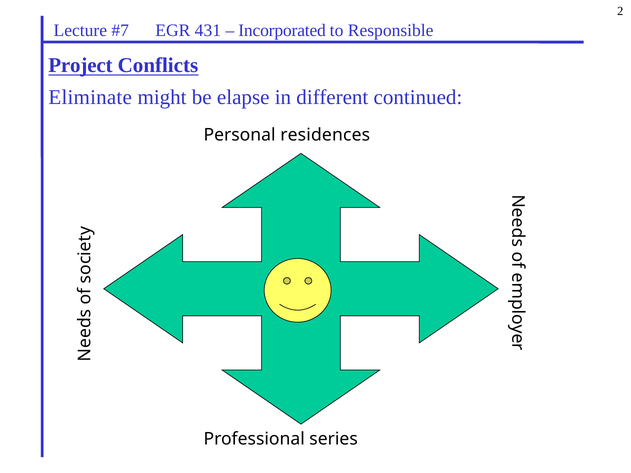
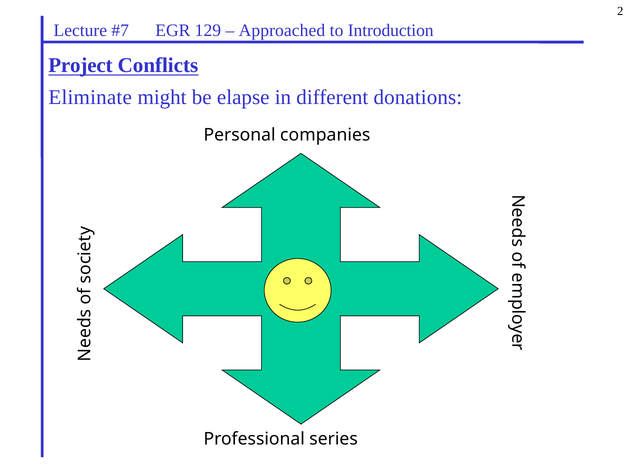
431: 431 -> 129 (208, 31)
Incorporated: Incorporated -> Approached (282, 31)
Responsible: Responsible -> Introduction (391, 31)
continued: continued -> donations (418, 97)
residences: residences -> companies (325, 135)
